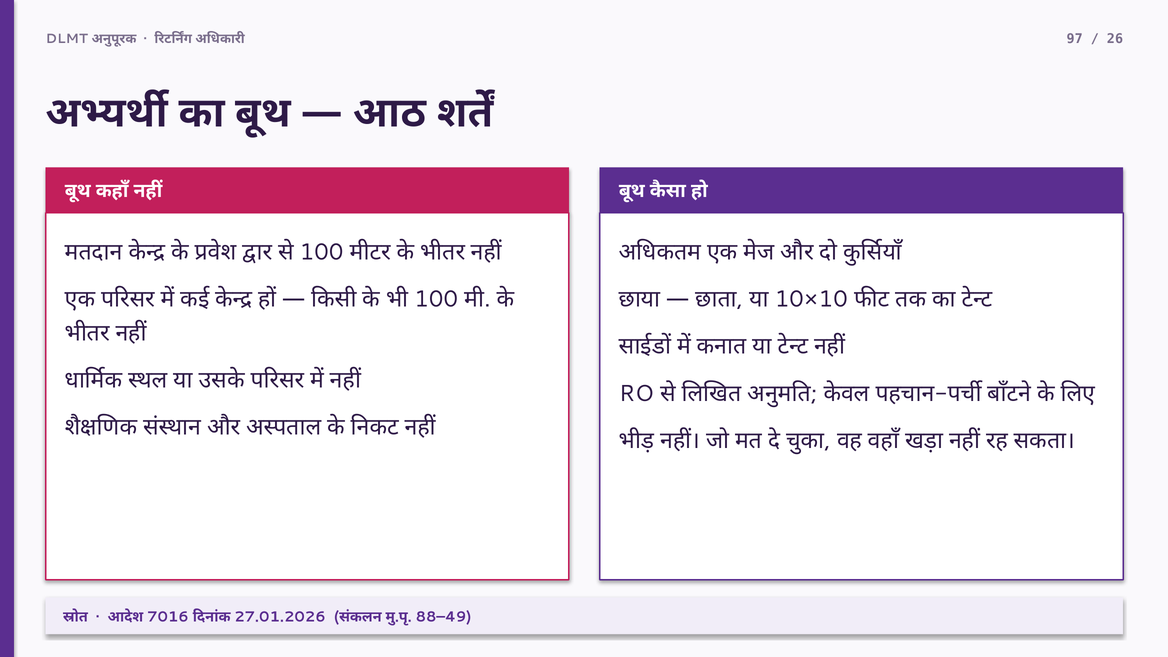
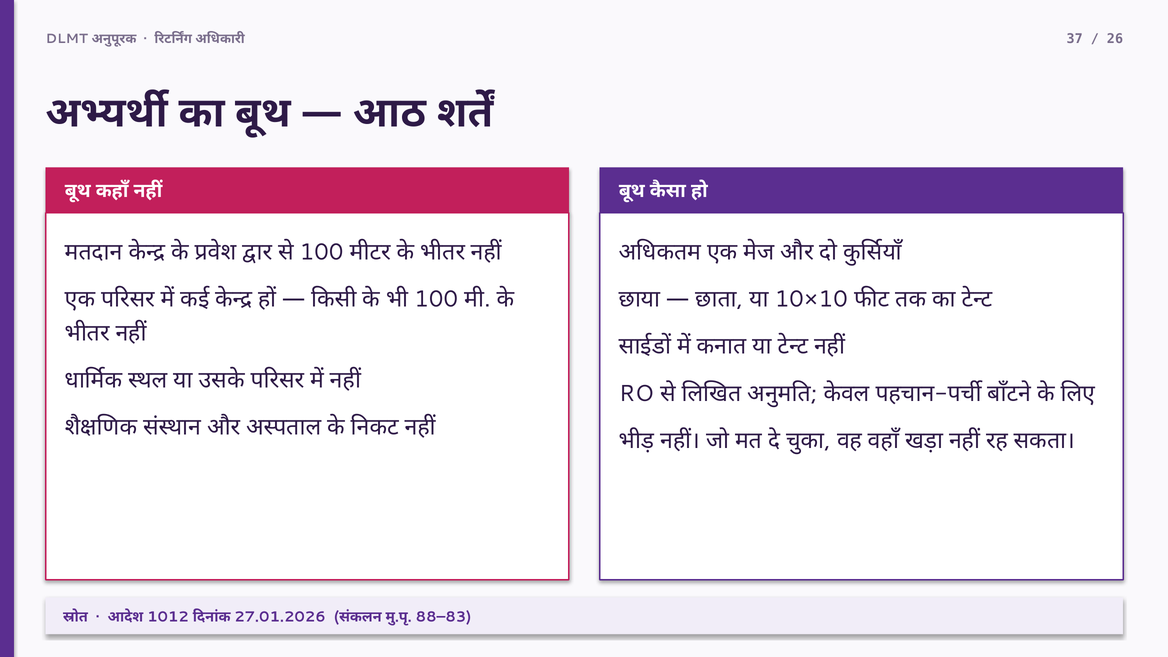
97: 97 -> 37 (1075, 39)
7016: 7016 -> 1012 (168, 617)
88–49: 88–49 -> 88–83 (444, 617)
